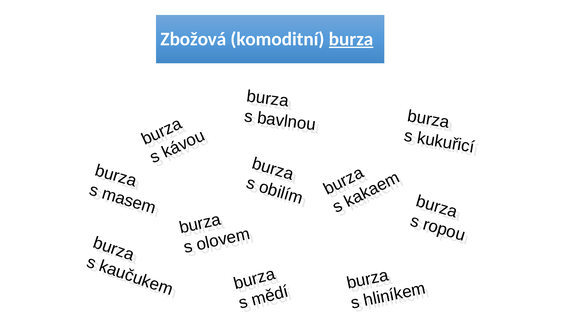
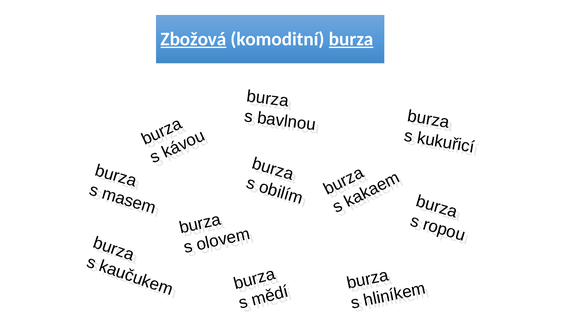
Zbožová underline: none -> present (193, 39)
